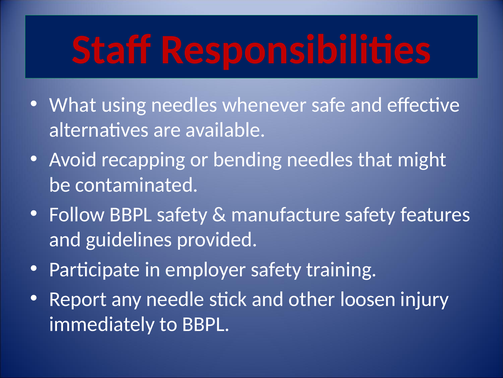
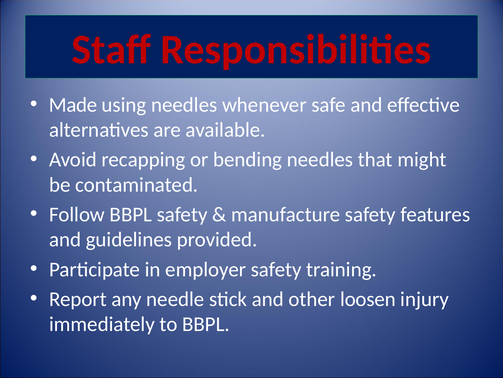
What: What -> Made (73, 105)
